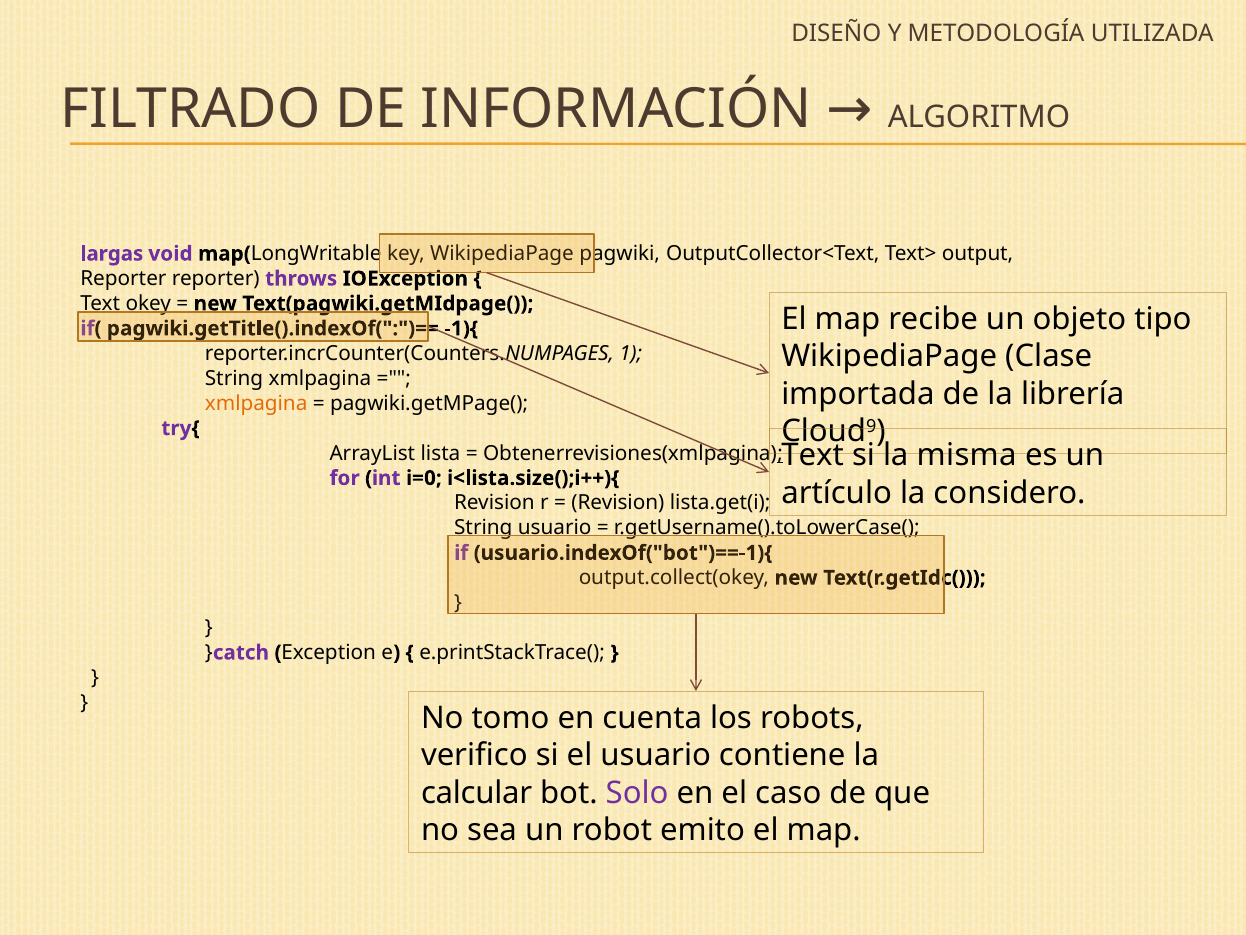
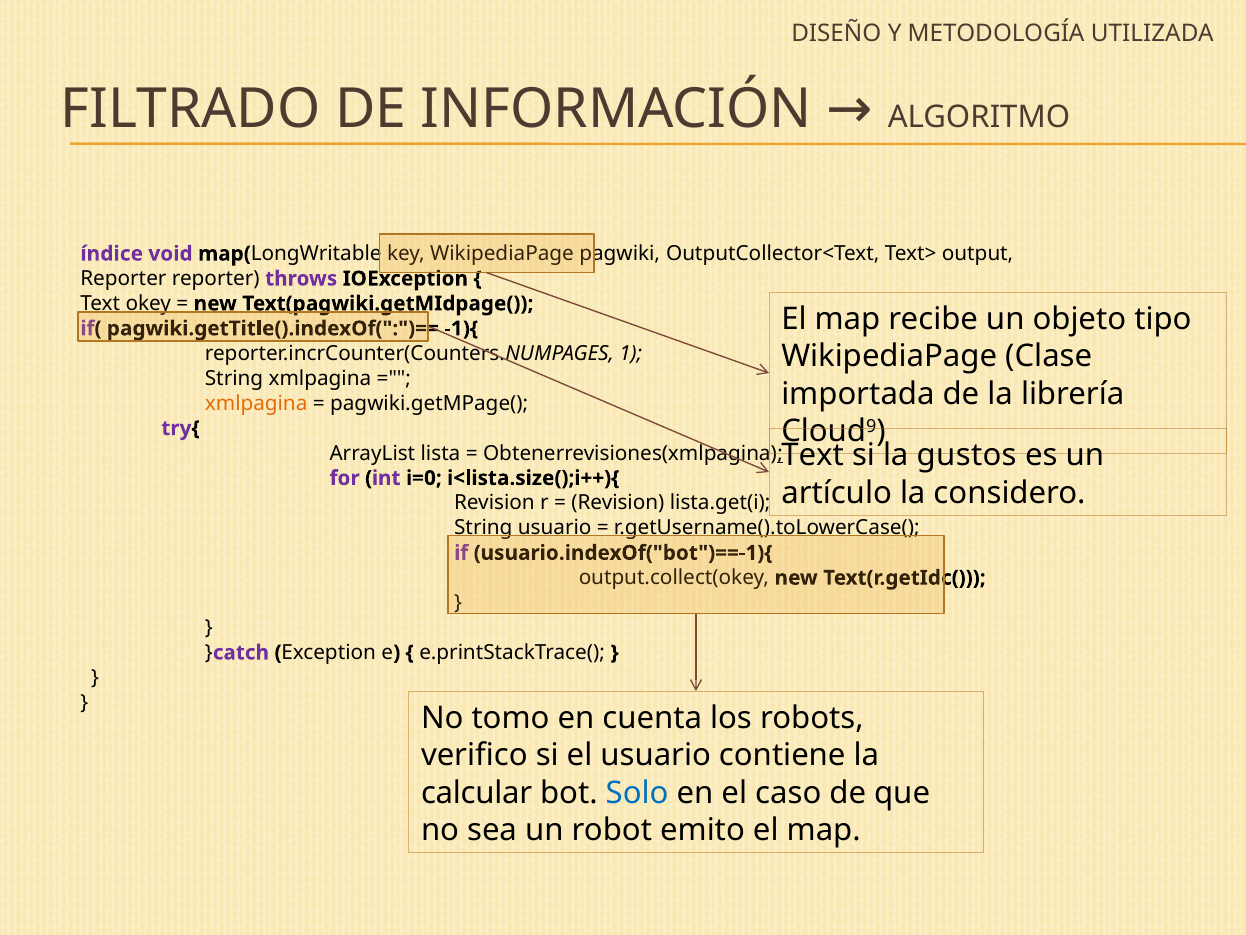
largas: largas -> índice (112, 254)
misma: misma -> gustos (967, 455)
Solo colour: purple -> blue (637, 792)
